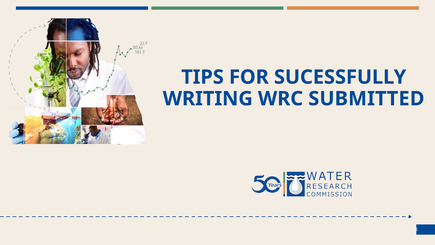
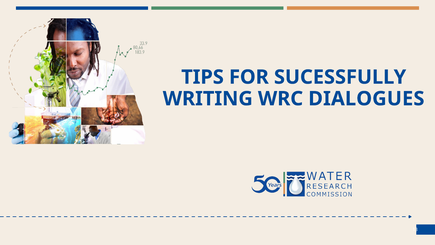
SUBMITTED: SUBMITTED -> DIALOGUES (366, 99)
